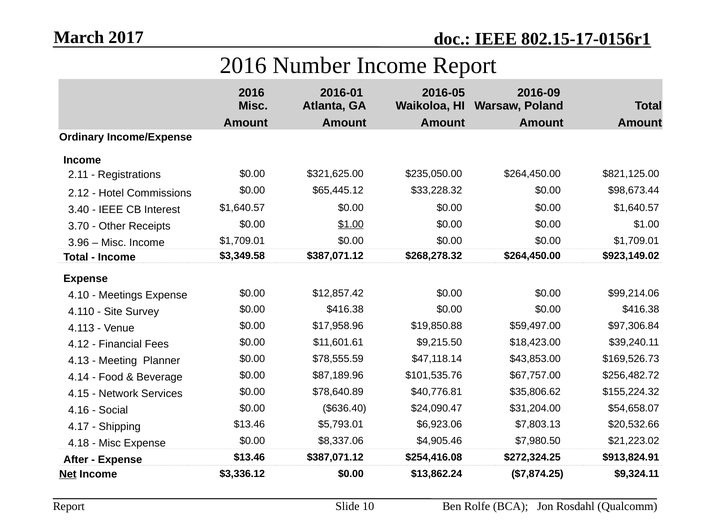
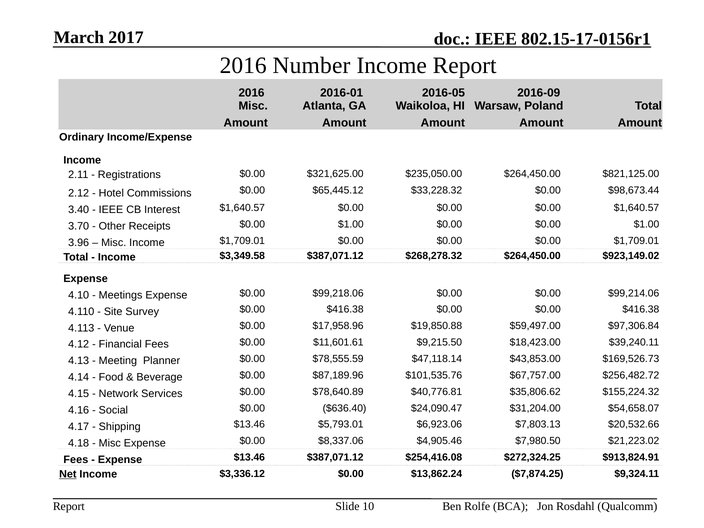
$1.00 underline: present -> none (351, 224)
$12,857.42: $12,857.42 -> $99,218.06 (338, 293)
After: After -> Fees (76, 459)
